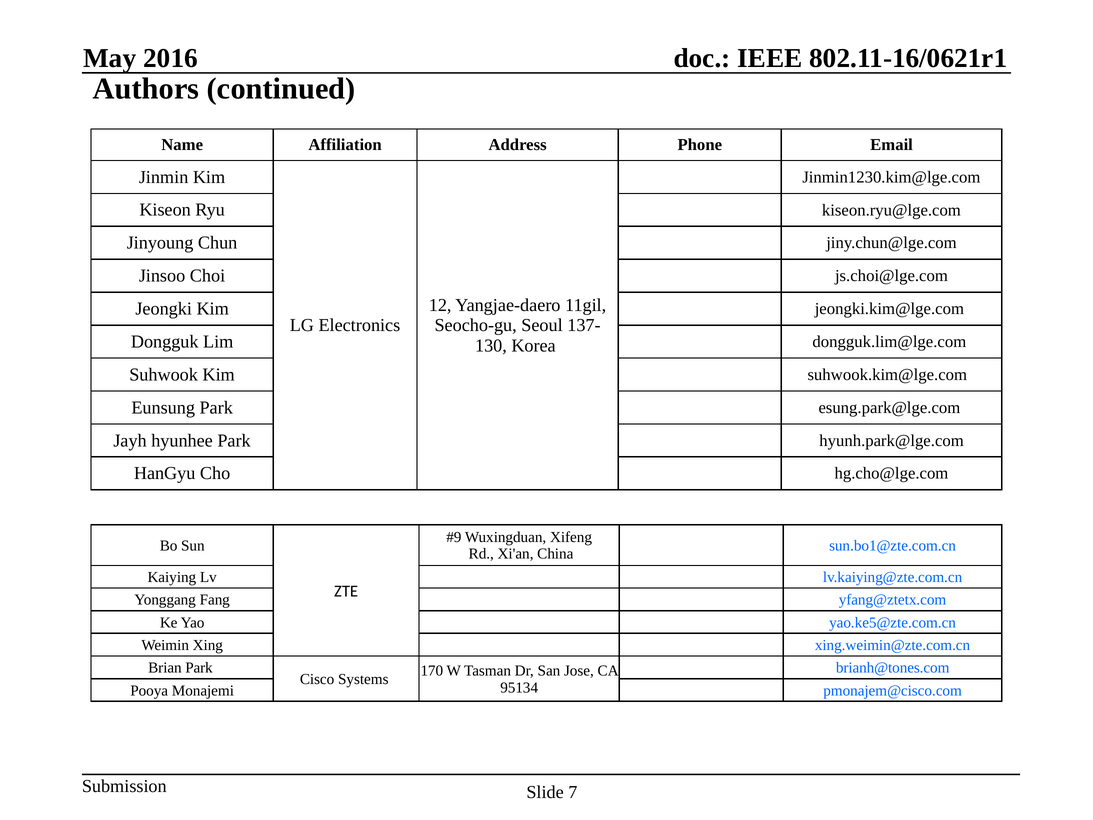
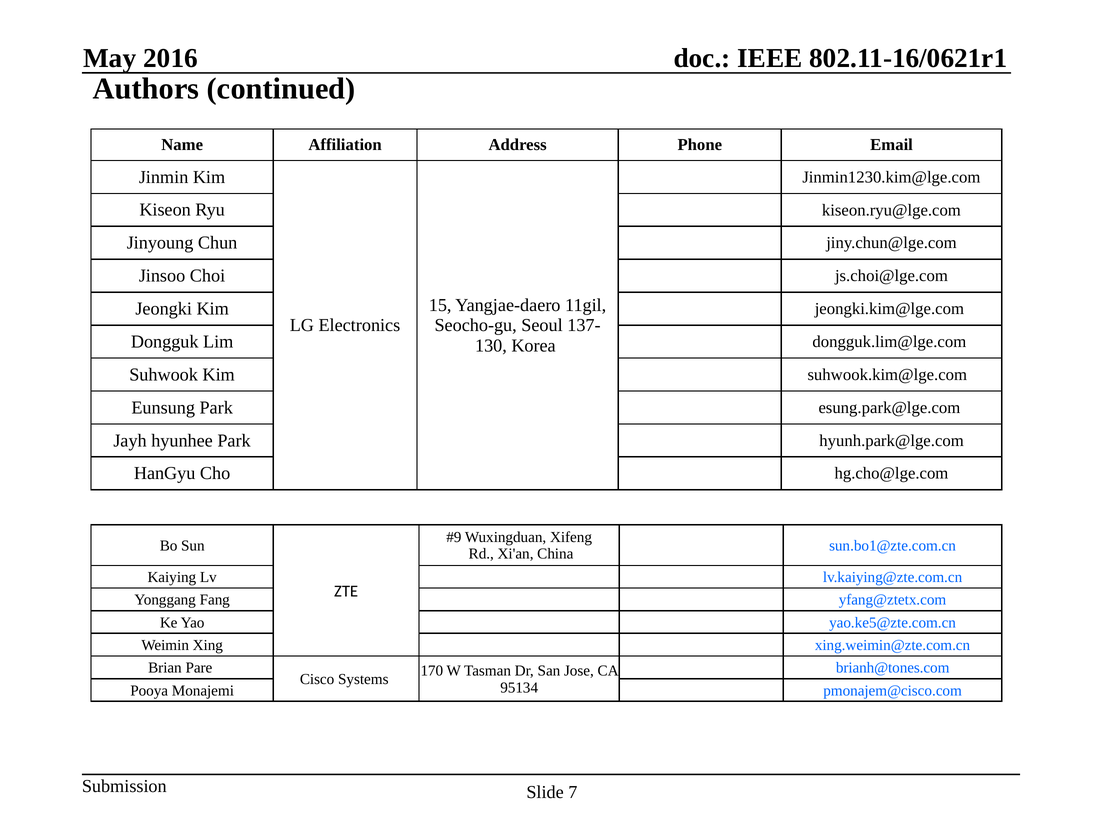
12: 12 -> 15 (440, 305)
Brian Park: Park -> Pare (199, 668)
